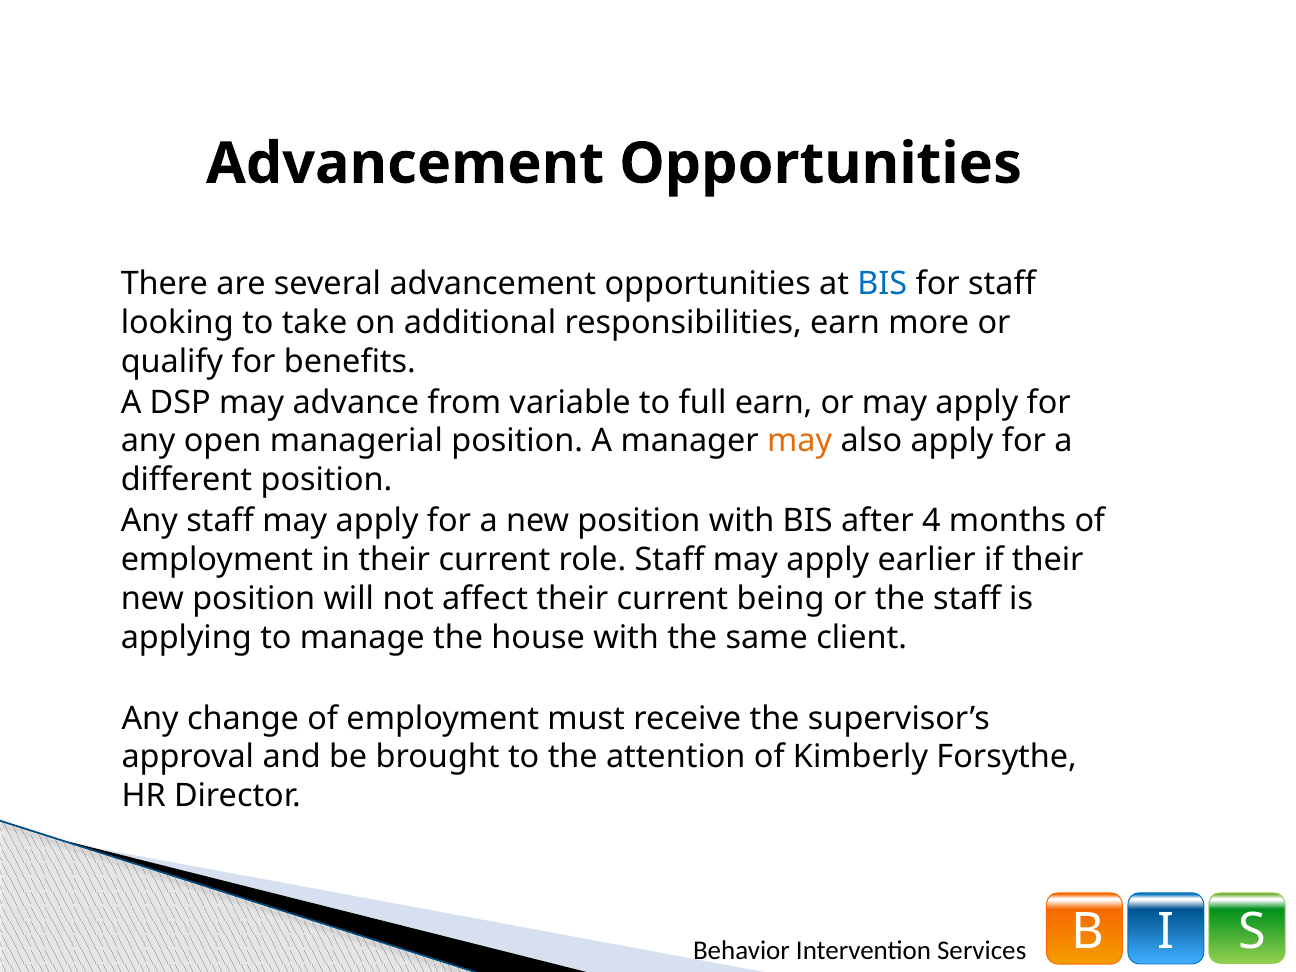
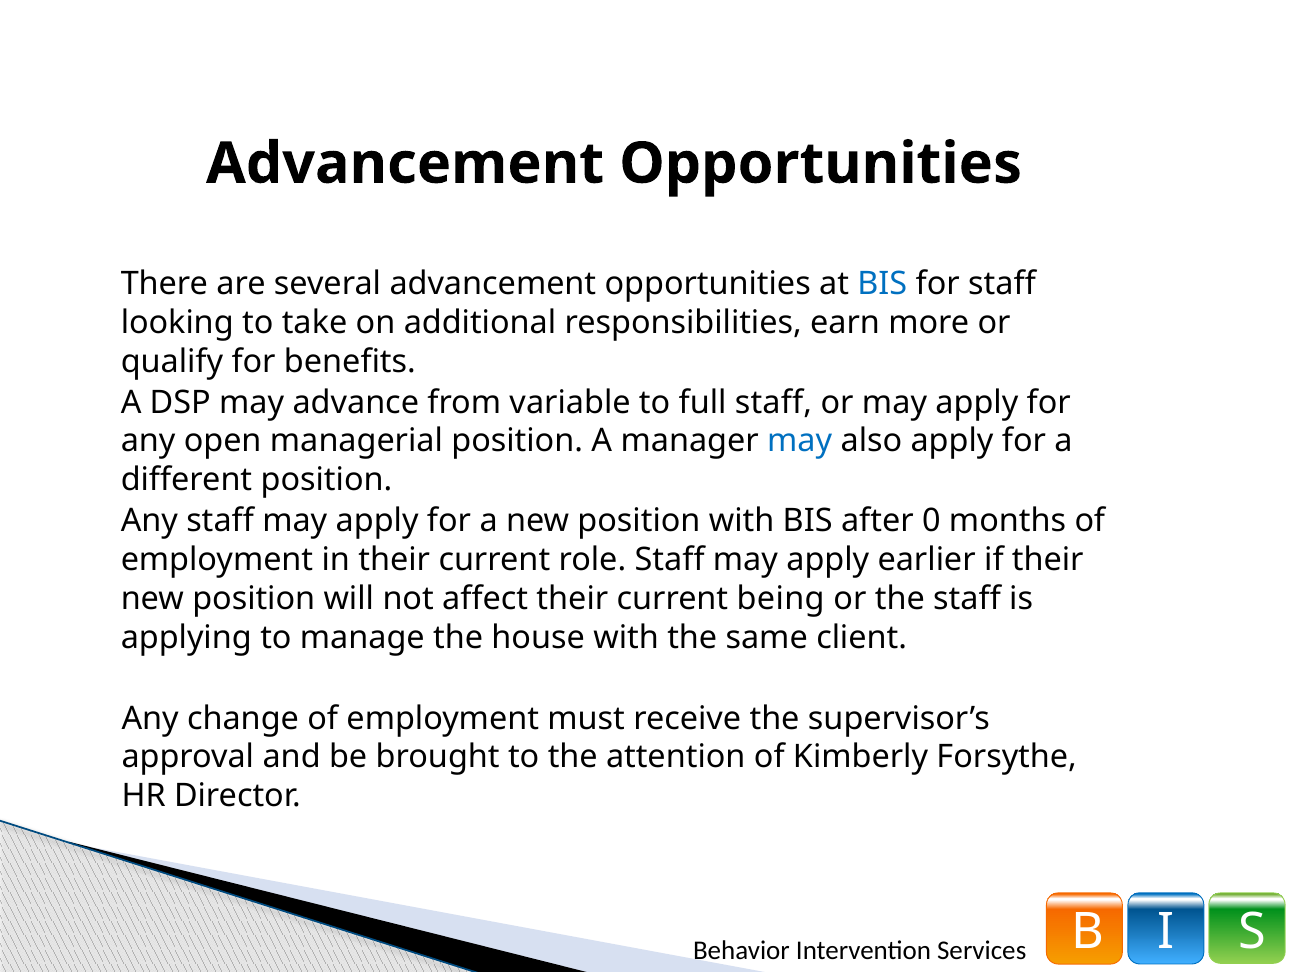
full earn: earn -> staff (773, 402)
may colour: orange -> blue (800, 441)
4: 4 -> 0 (931, 521)
